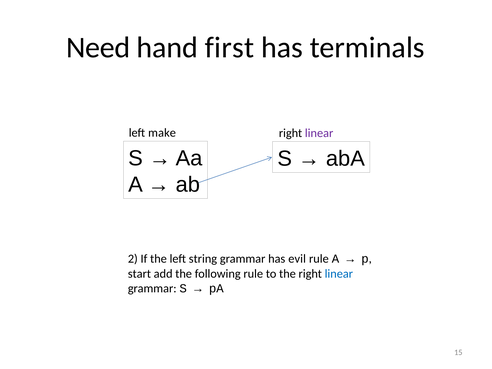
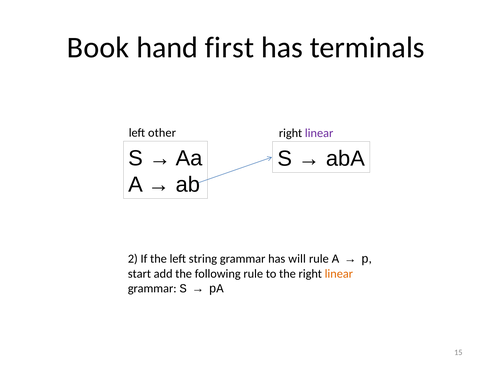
Need: Need -> Book (98, 48)
make: make -> other (162, 133)
evil: evil -> will (297, 259)
linear colour: blue -> orange (339, 274)
